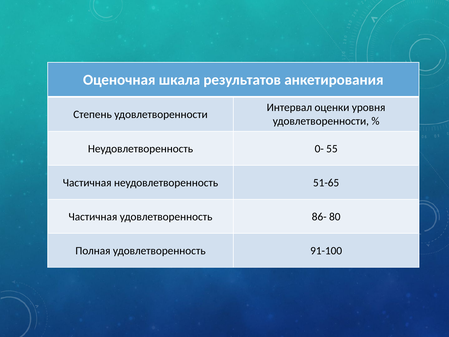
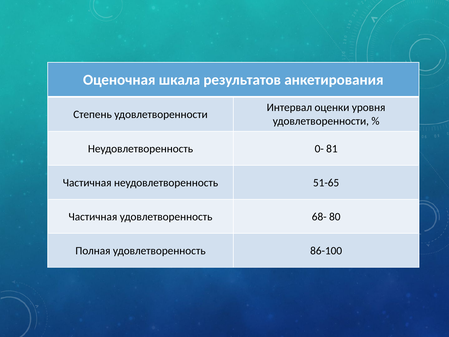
55: 55 -> 81 (332, 149)
86-: 86- -> 68- (319, 217)
91-100: 91-100 -> 86-100 (326, 251)
